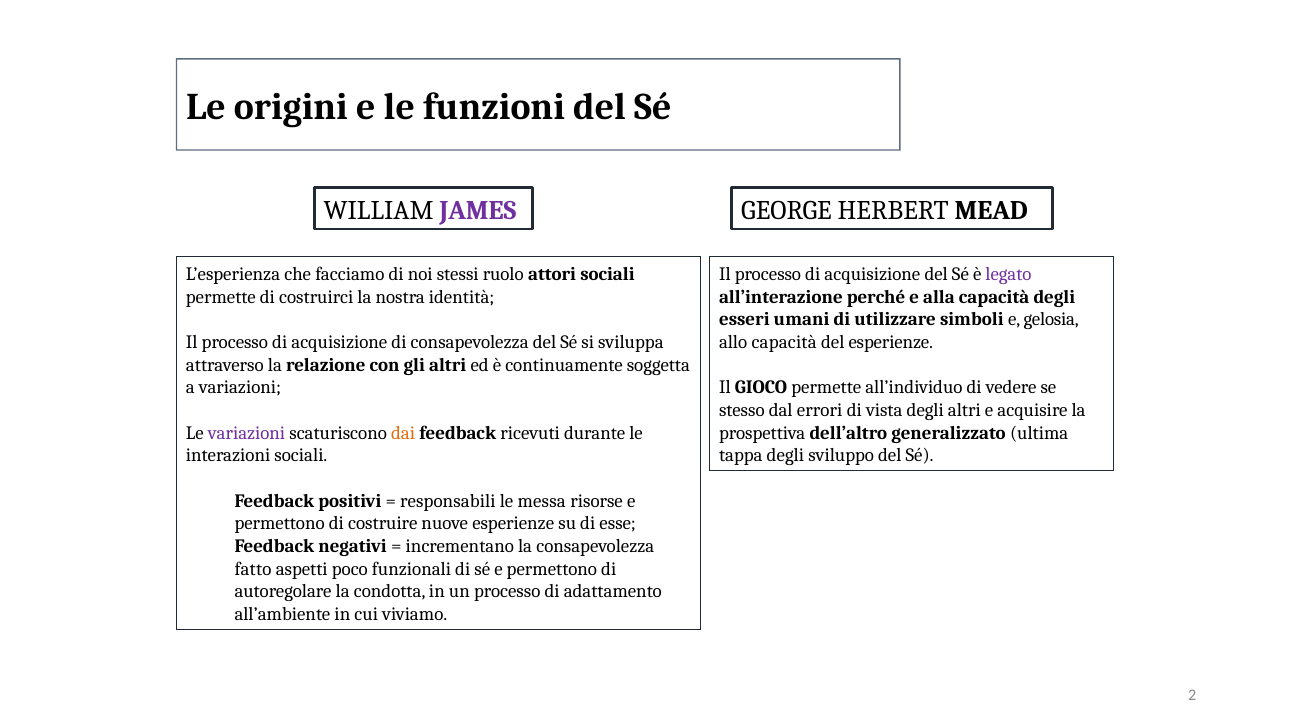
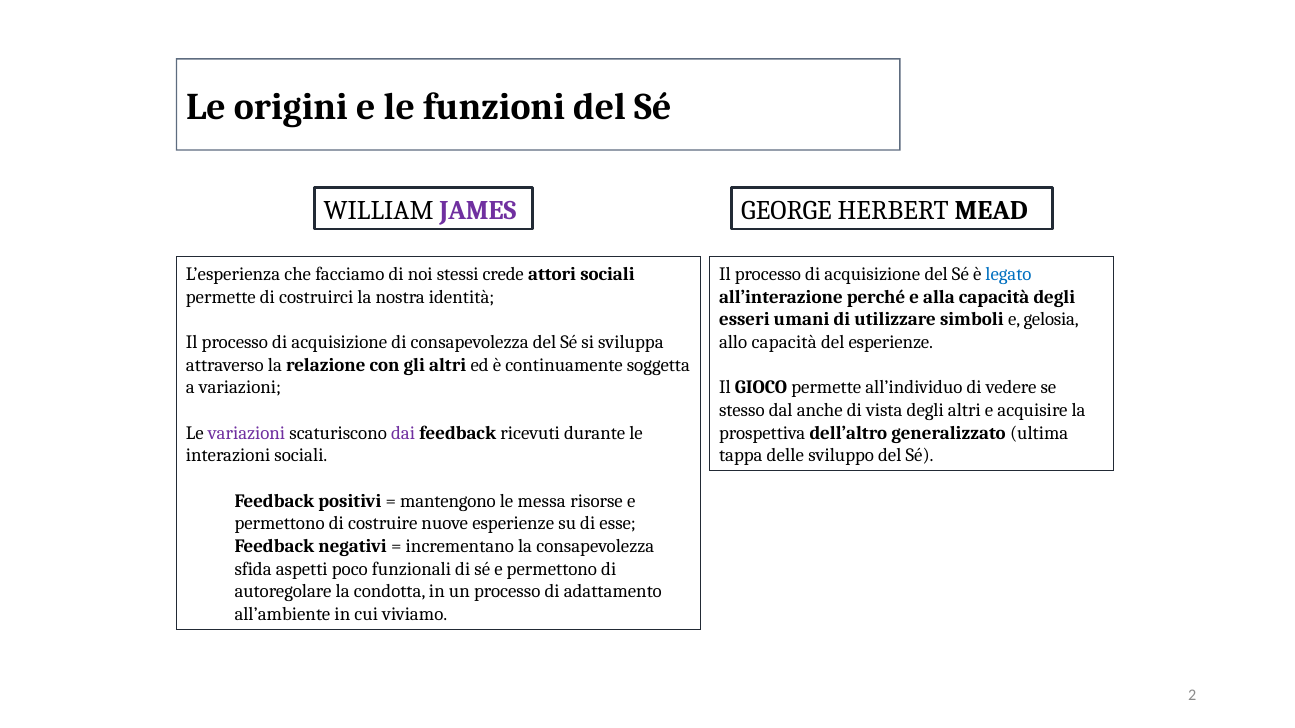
ruolo: ruolo -> crede (503, 275)
legato colour: purple -> blue (1008, 275)
errori: errori -> anche (820, 411)
dai colour: orange -> purple (403, 433)
tappa degli: degli -> delle (785, 456)
responsabili: responsabili -> mantengono (448, 501)
fatto: fatto -> sfida (253, 569)
